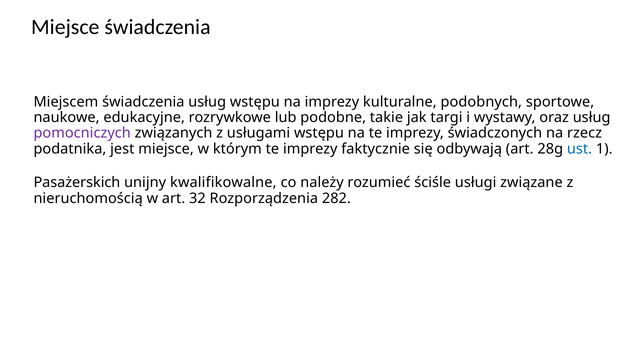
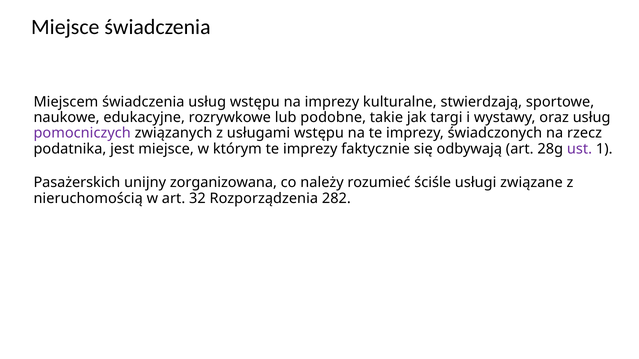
podobnych: podobnych -> stwierdzają (481, 102)
ust colour: blue -> purple (579, 149)
kwalifikowalne: kwalifikowalne -> zorganizowana (223, 183)
